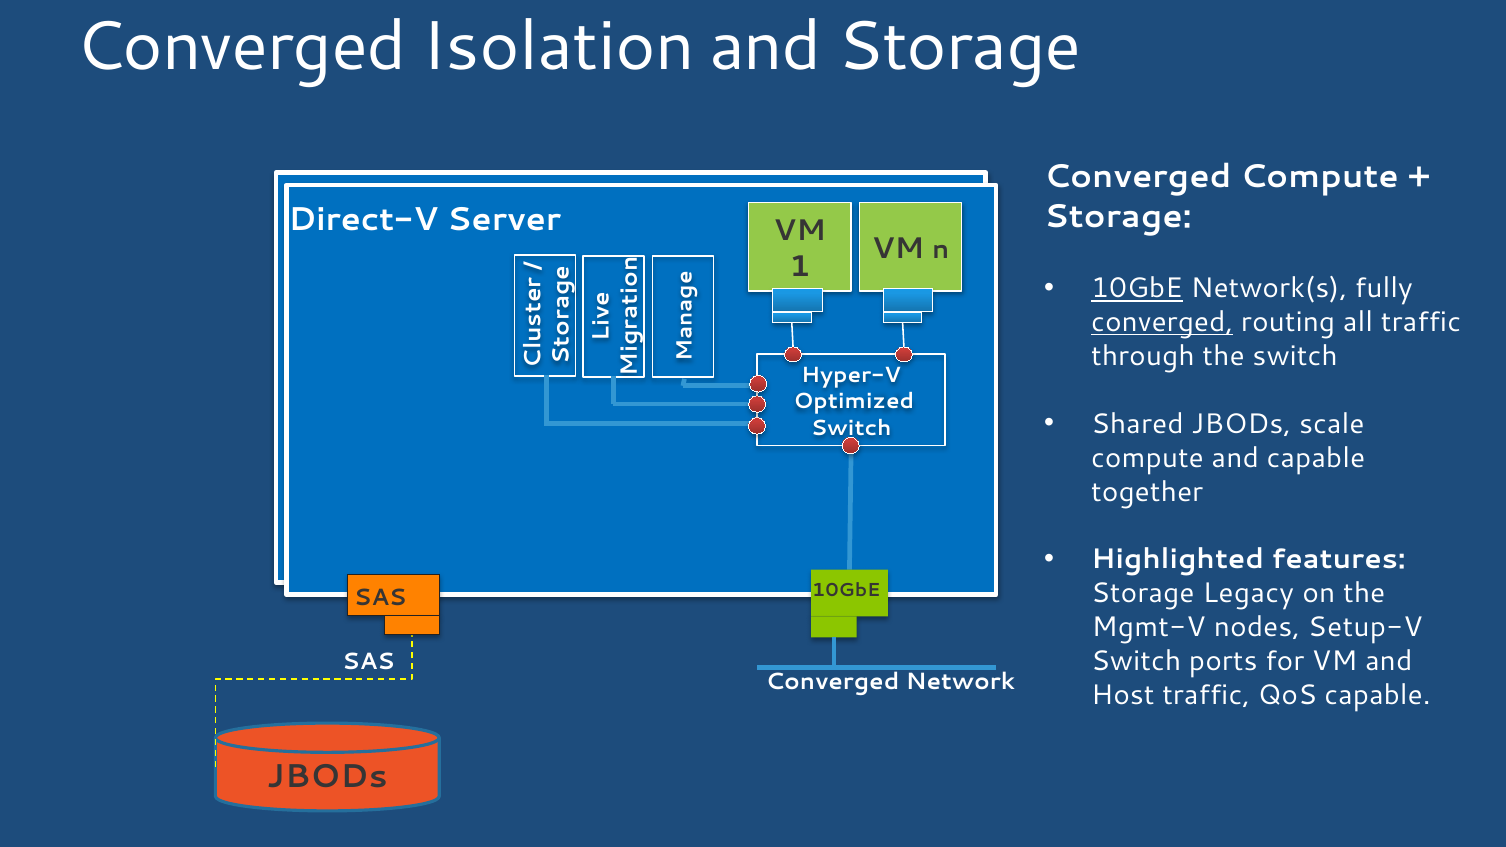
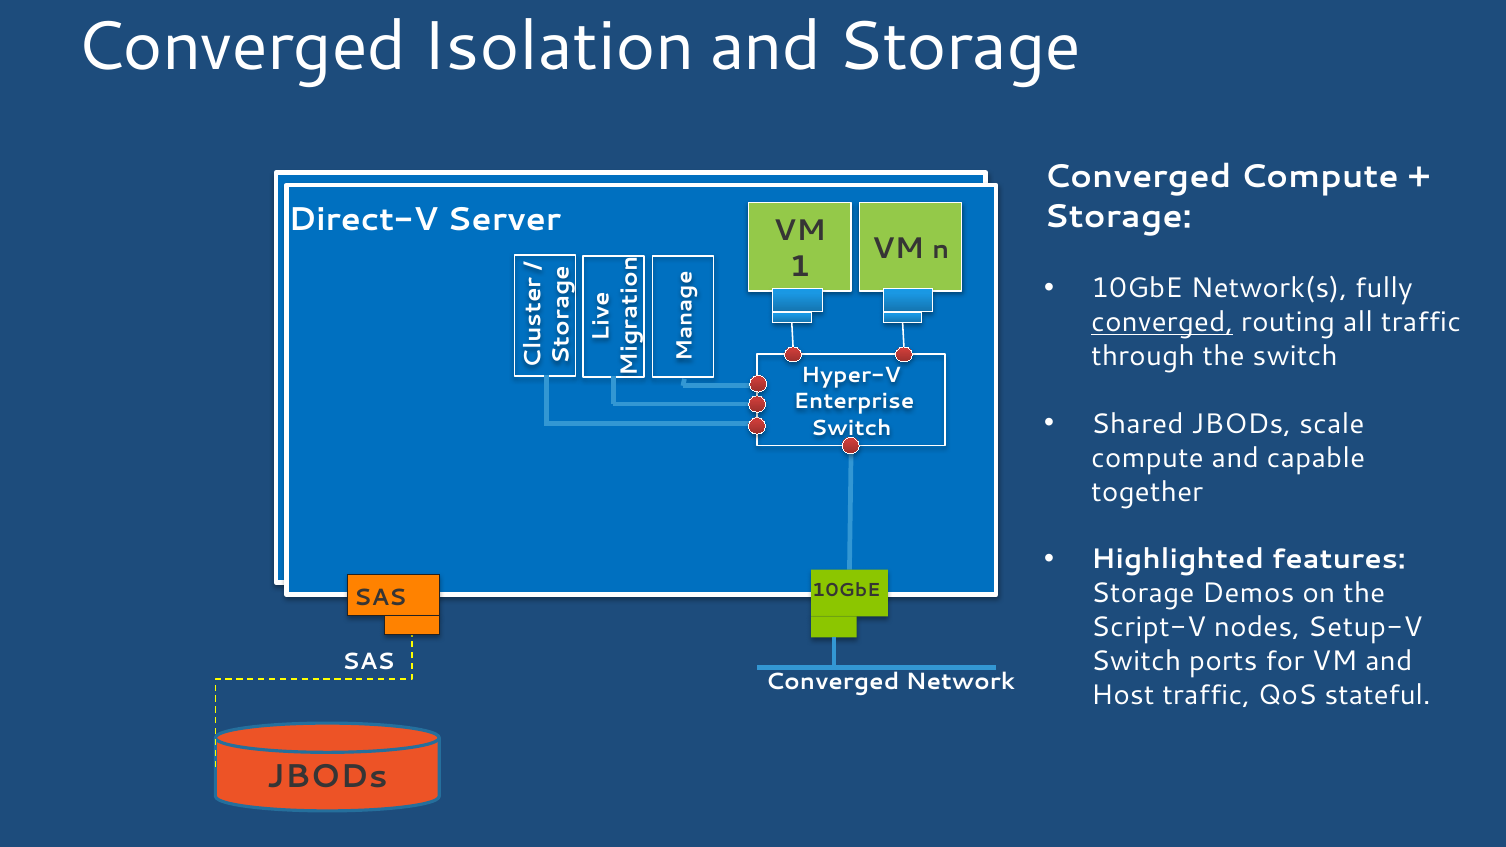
10GbE underline: present -> none (1137, 289)
Optimized: Optimized -> Enterprise (854, 402)
Legacy: Legacy -> Demos (1248, 594)
Mgmt-V: Mgmt-V -> Script-V (1149, 628)
QoS capable: capable -> stateful (1378, 695)
